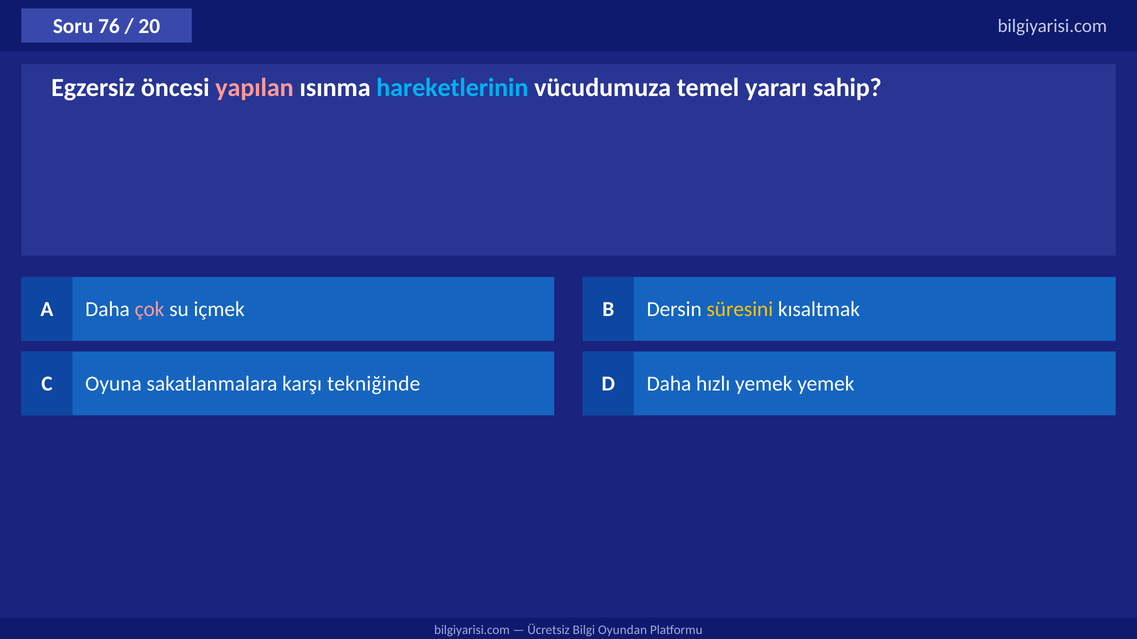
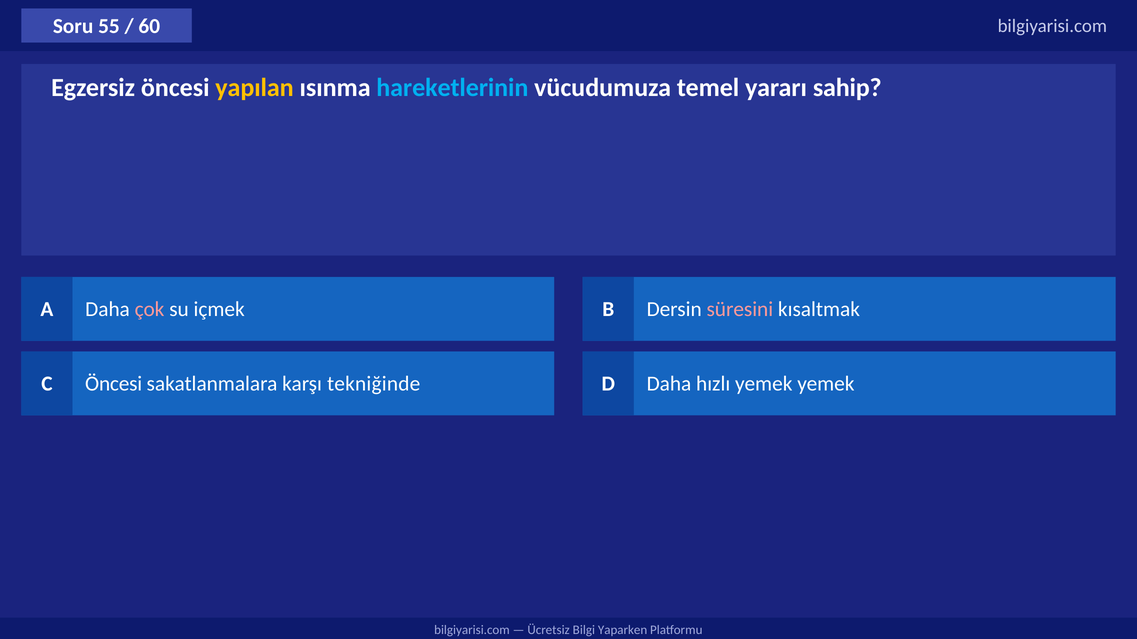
76: 76 -> 55 (109, 26)
20: 20 -> 60 (149, 26)
yapılan colour: pink -> yellow (255, 88)
süresini colour: yellow -> pink (740, 309)
C Oyuna: Oyuna -> Öncesi (114, 384)
Oyundan: Oyundan -> Yaparken (623, 631)
